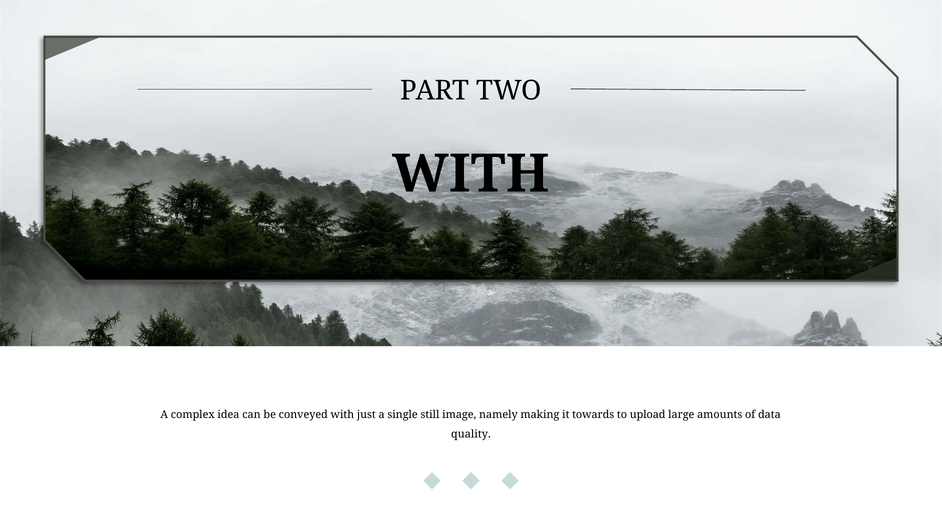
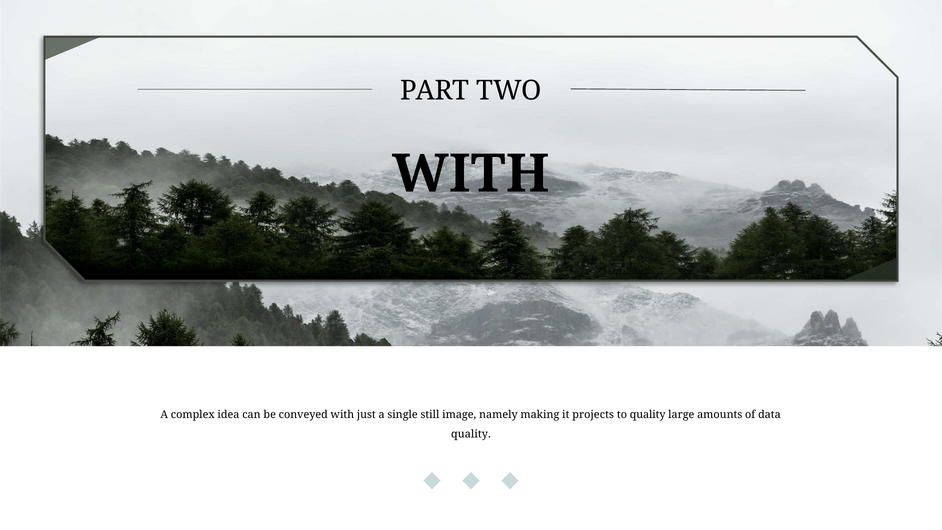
towards: towards -> projects (593, 415)
to upload: upload -> quality (648, 415)
